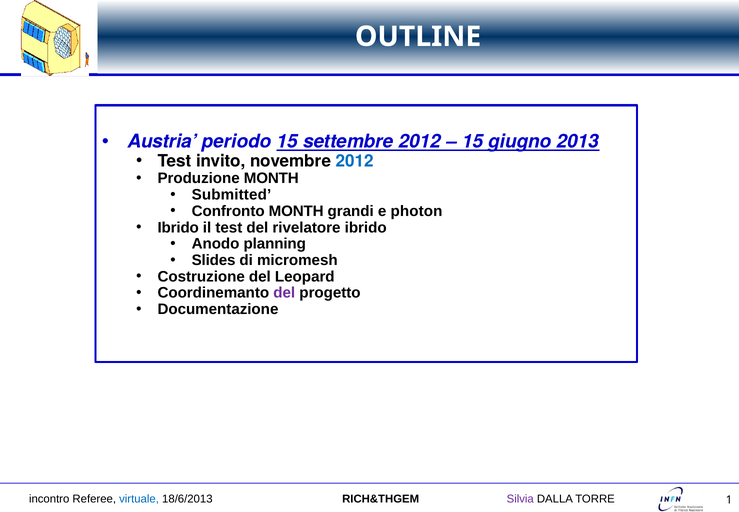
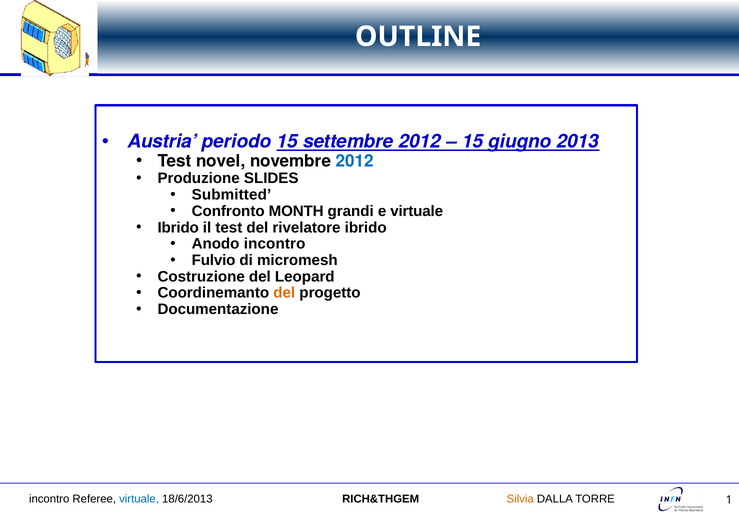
invito: invito -> novel (221, 161)
Produzione MONTH: MONTH -> SLIDES (271, 178)
e photon: photon -> virtuale (417, 211)
Anodo planning: planning -> incontro (275, 244)
Slides: Slides -> Fulvio (214, 260)
del colour: purple -> orange (284, 293)
Silvia colour: purple -> orange (520, 499)
